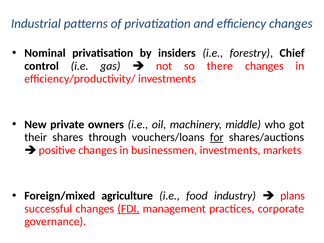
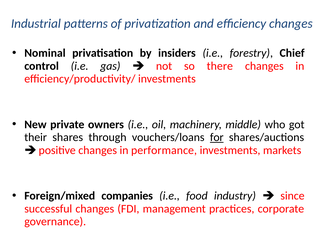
businessmen: businessmen -> performance (164, 150)
agriculture: agriculture -> companies (127, 196)
plans: plans -> since (292, 196)
FDI underline: present -> none (128, 209)
